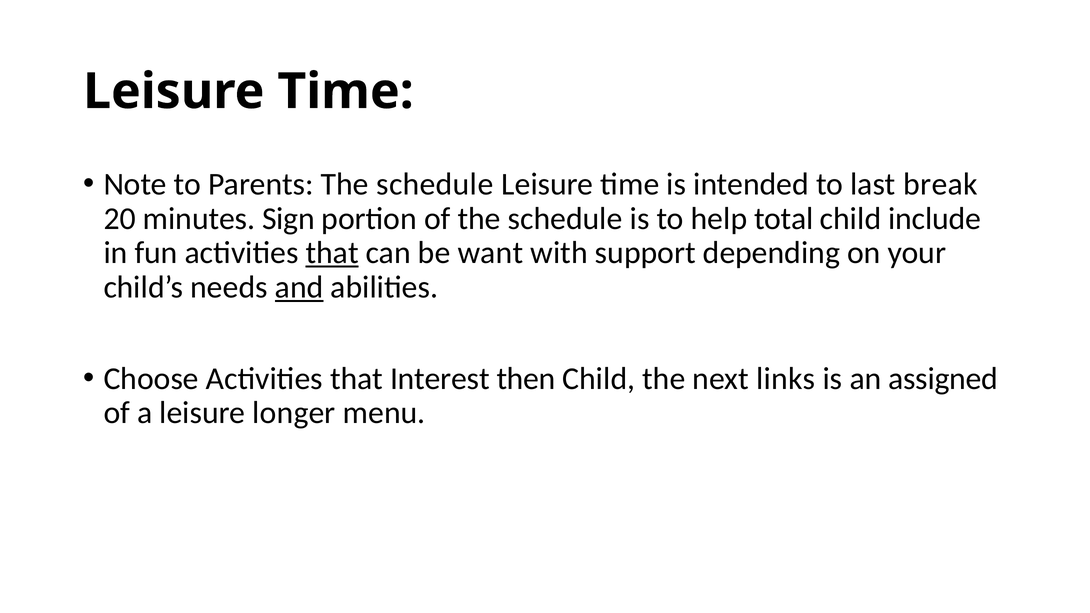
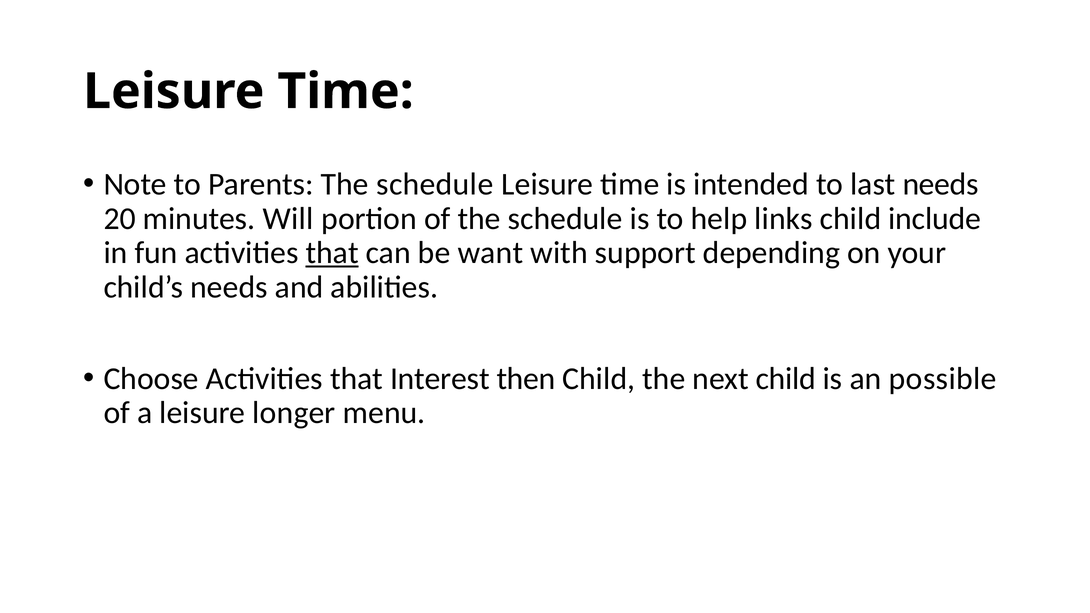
last break: break -> needs (941, 184)
Sign: Sign -> Will (288, 219)
total: total -> links (784, 219)
and underline: present -> none (299, 287)
next links: links -> child (786, 379)
assigned: assigned -> possible (943, 379)
